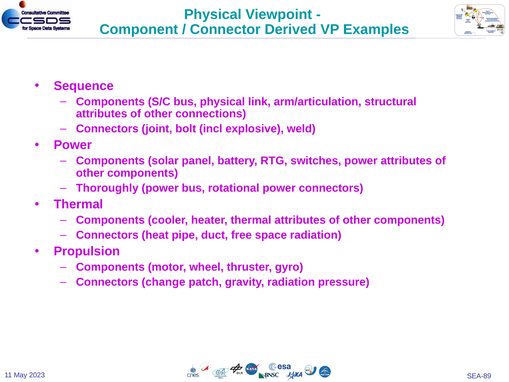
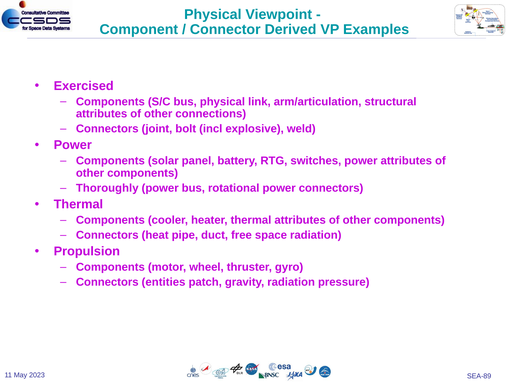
Sequence: Sequence -> Exercised (84, 86)
change: change -> entities (164, 282)
